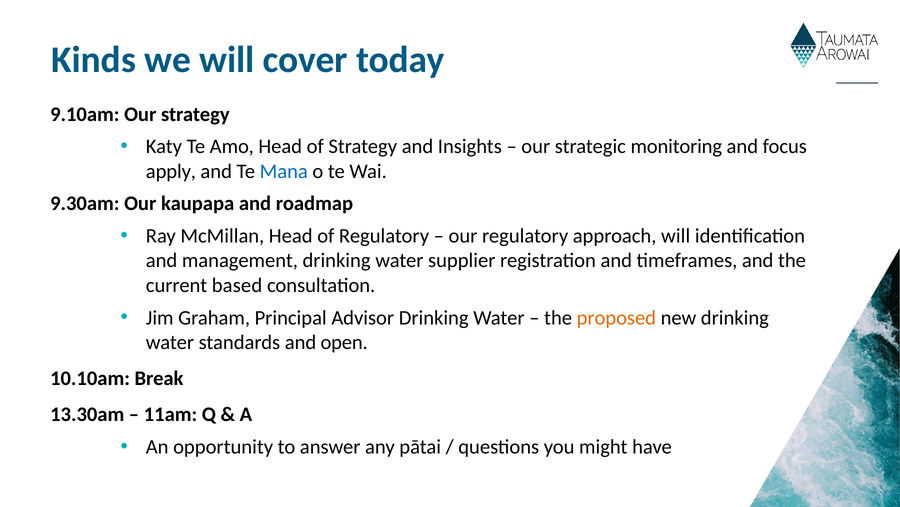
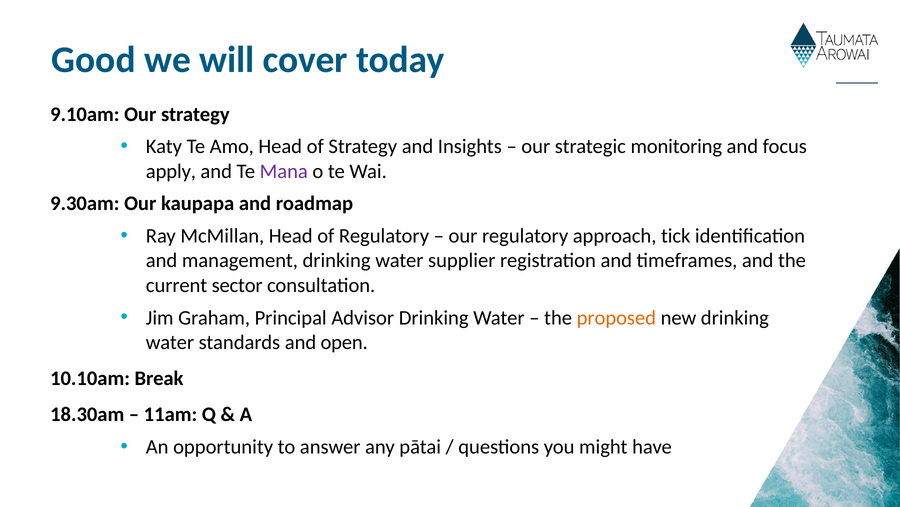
Kinds: Kinds -> Good (94, 60)
Mana colour: blue -> purple (284, 171)
approach will: will -> tick (676, 236)
based: based -> sector (237, 285)
13.30am: 13.30am -> 18.30am (87, 414)
